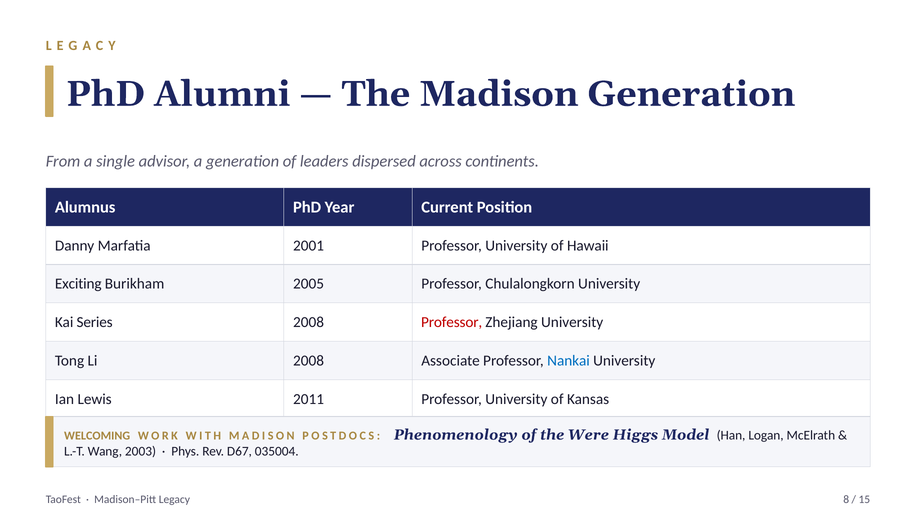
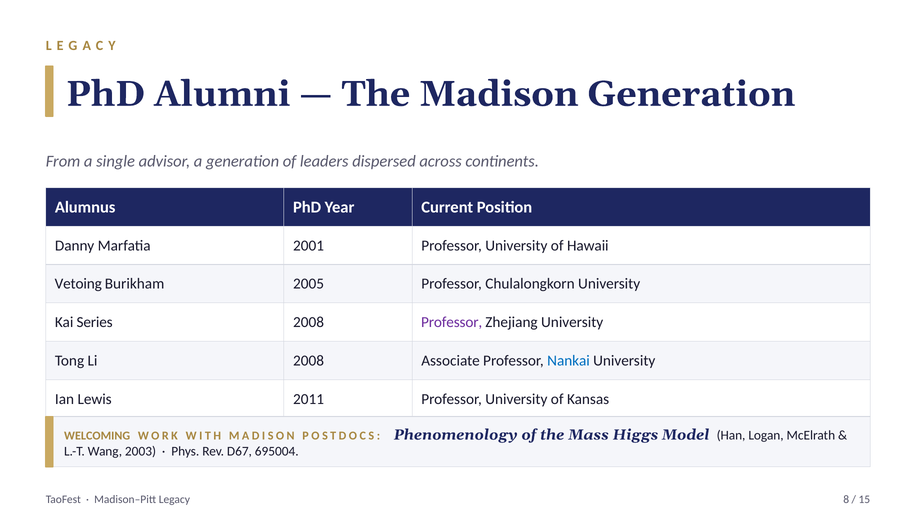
Exciting: Exciting -> Vetoing (78, 284)
Professor colour: red -> purple (452, 322)
Were: Were -> Mass (588, 435)
035004: 035004 -> 695004 (277, 452)
